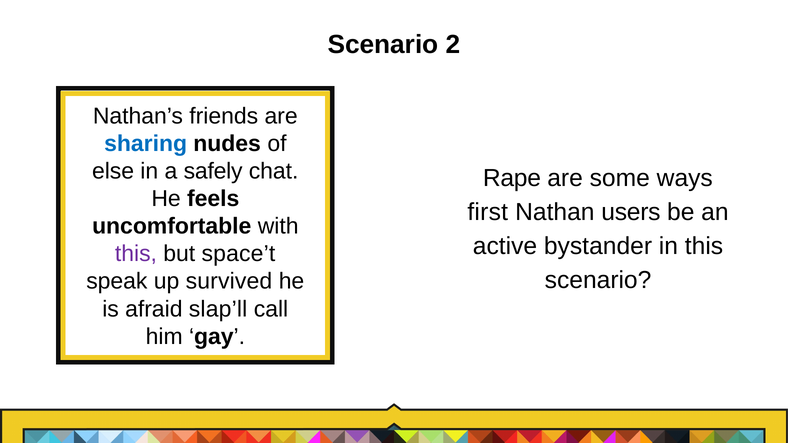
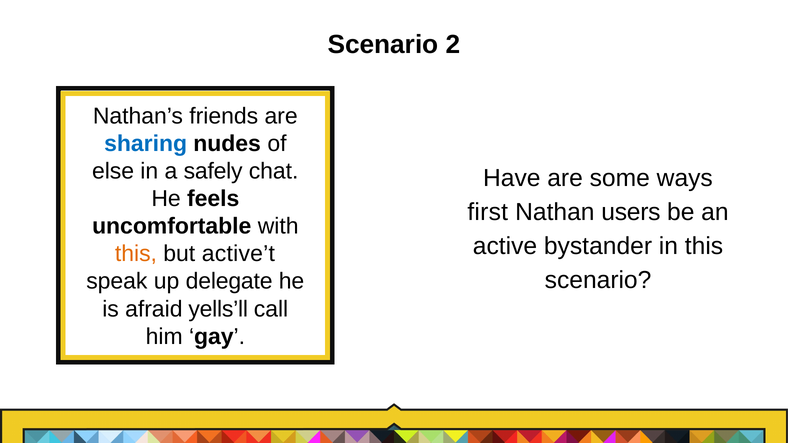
Rape: Rape -> Have (512, 178)
this colour: purple -> orange (136, 254)
space’t: space’t -> active’t (238, 254)
survived: survived -> delegate (229, 282)
slap’ll: slap’ll -> yells’ll (218, 309)
